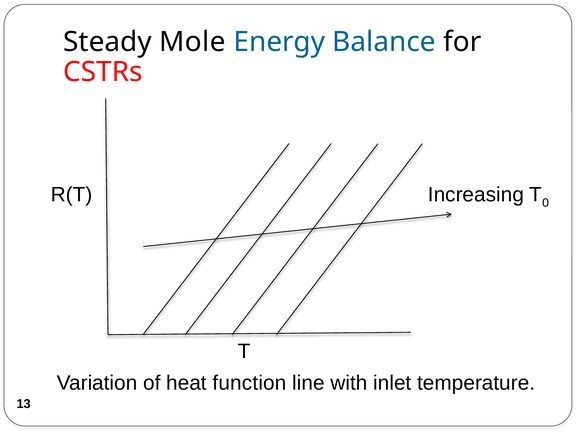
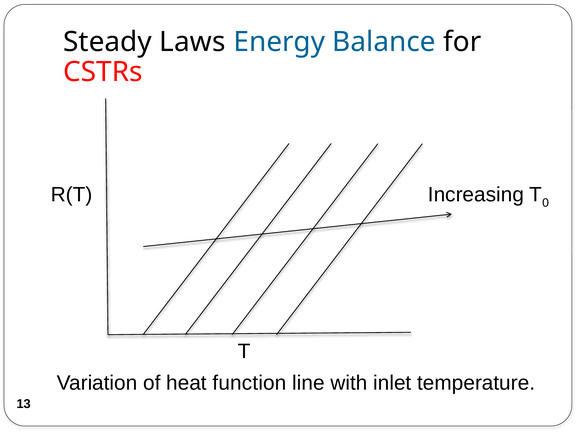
Mole: Mole -> Laws (192, 42)
